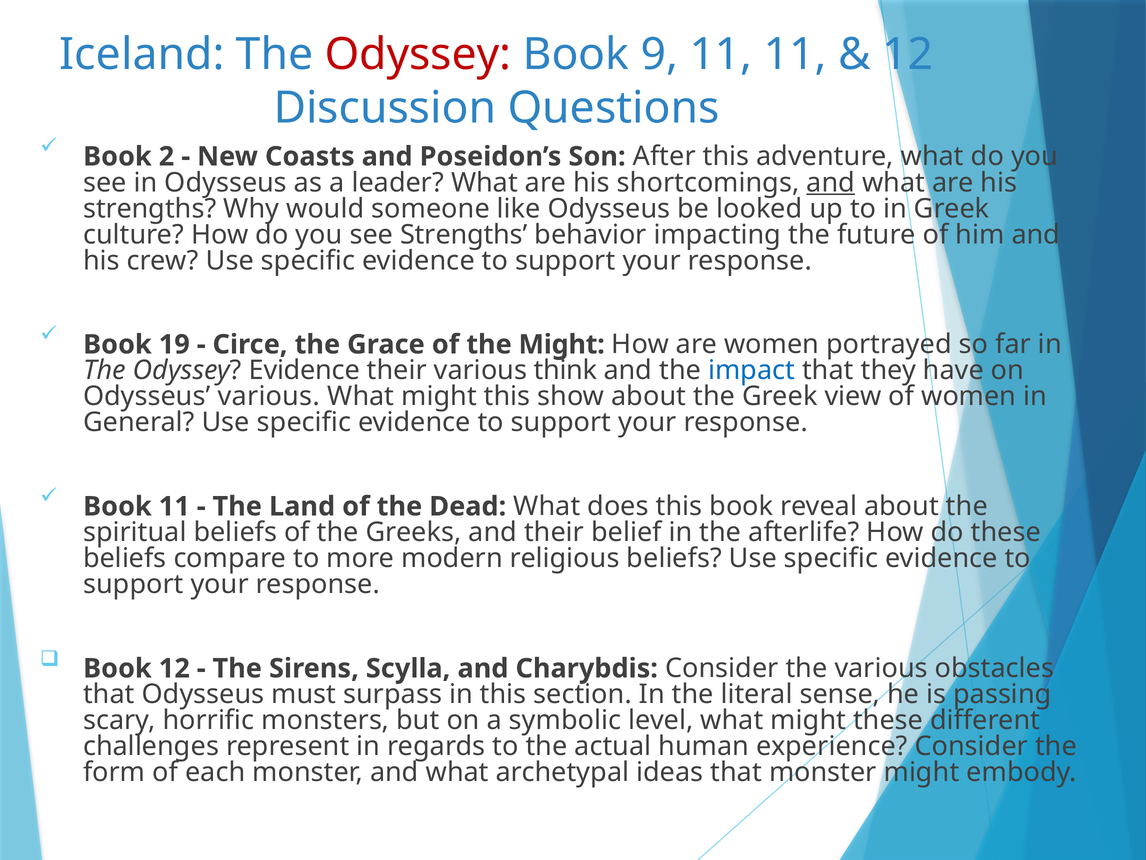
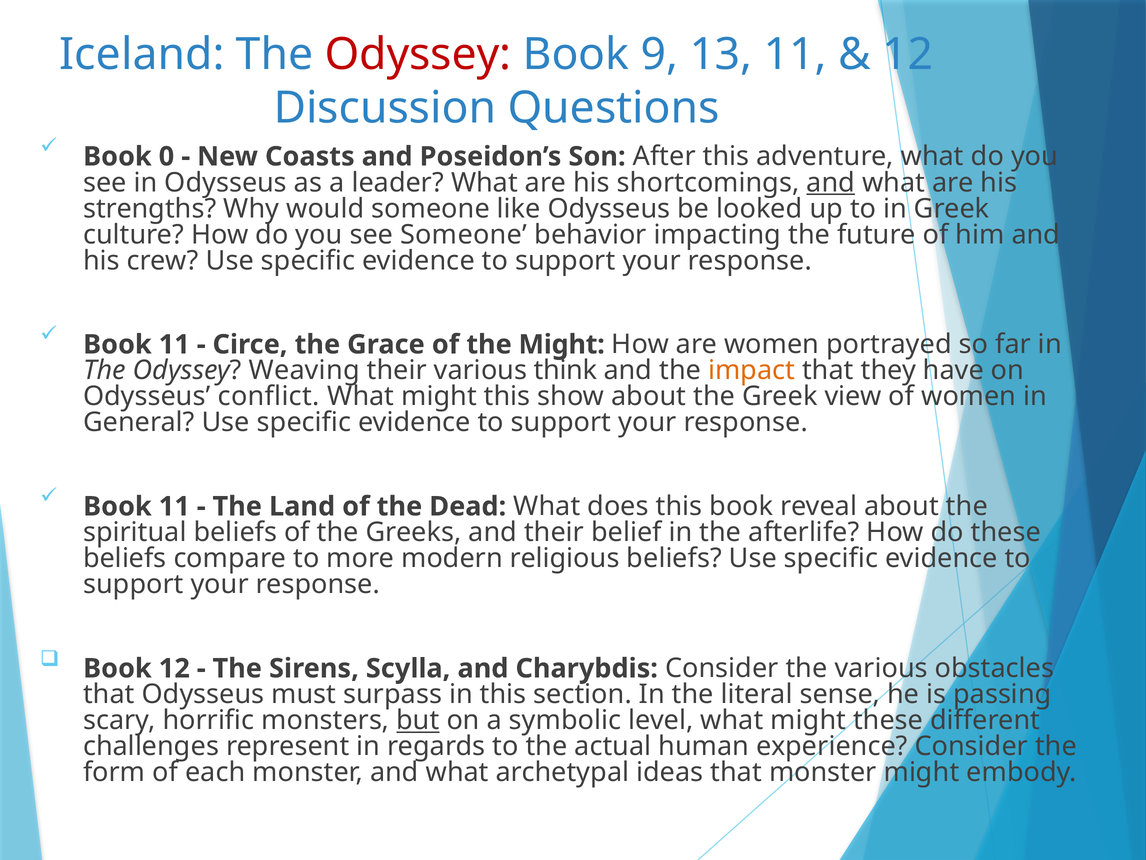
9 11: 11 -> 13 (721, 55)
2: 2 -> 0 (166, 156)
see Strengths: Strengths -> Someone (464, 234)
19: 19 -> 11 (174, 344)
Odyssey Evidence: Evidence -> Weaving (304, 370)
impact colour: blue -> orange (752, 370)
Odysseus various: various -> conflict (269, 396)
but underline: none -> present (418, 720)
